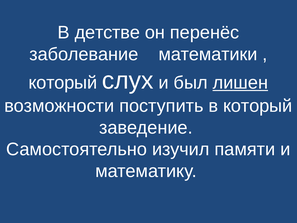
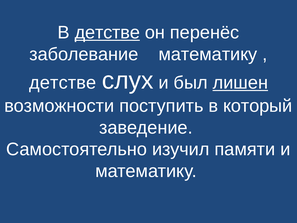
детстве underline: none -> present (107, 32)
заболевание математики: математики -> математику (208, 54)
который: который -> детстве (63, 83)
